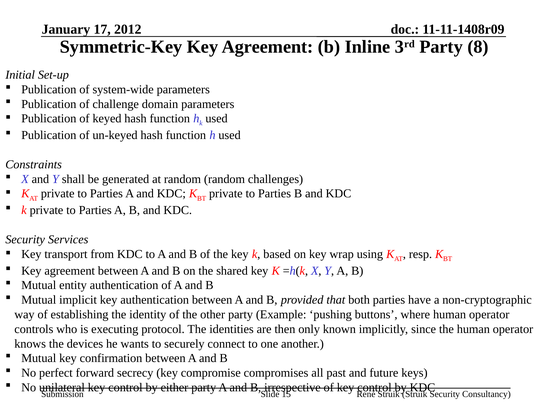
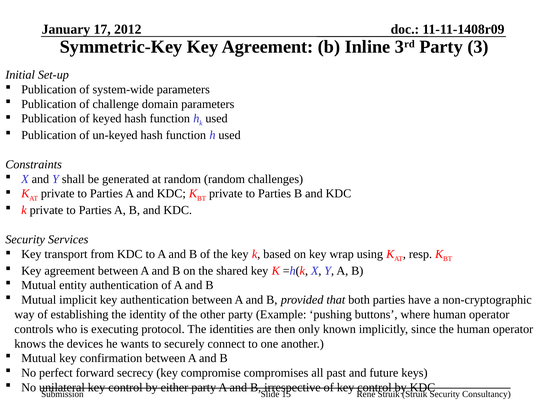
8: 8 -> 3 (478, 47)
